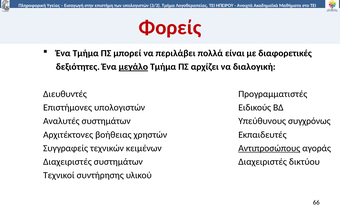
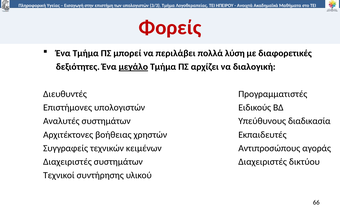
είναι: είναι -> λύση (235, 53)
συγχρόνως: συγχρόνως -> διαδικασία (309, 121)
Αντιπροσώπους underline: present -> none (269, 149)
